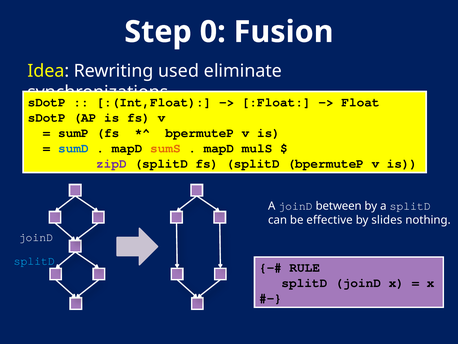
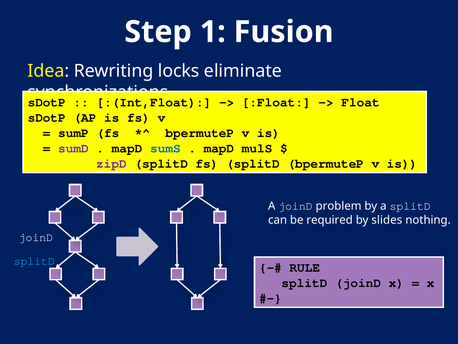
0: 0 -> 1 (213, 32)
used: used -> locks (179, 71)
sumD colour: blue -> purple (74, 148)
sumS colour: orange -> blue (165, 148)
between: between -> problem (339, 206)
effective: effective -> required (330, 220)
